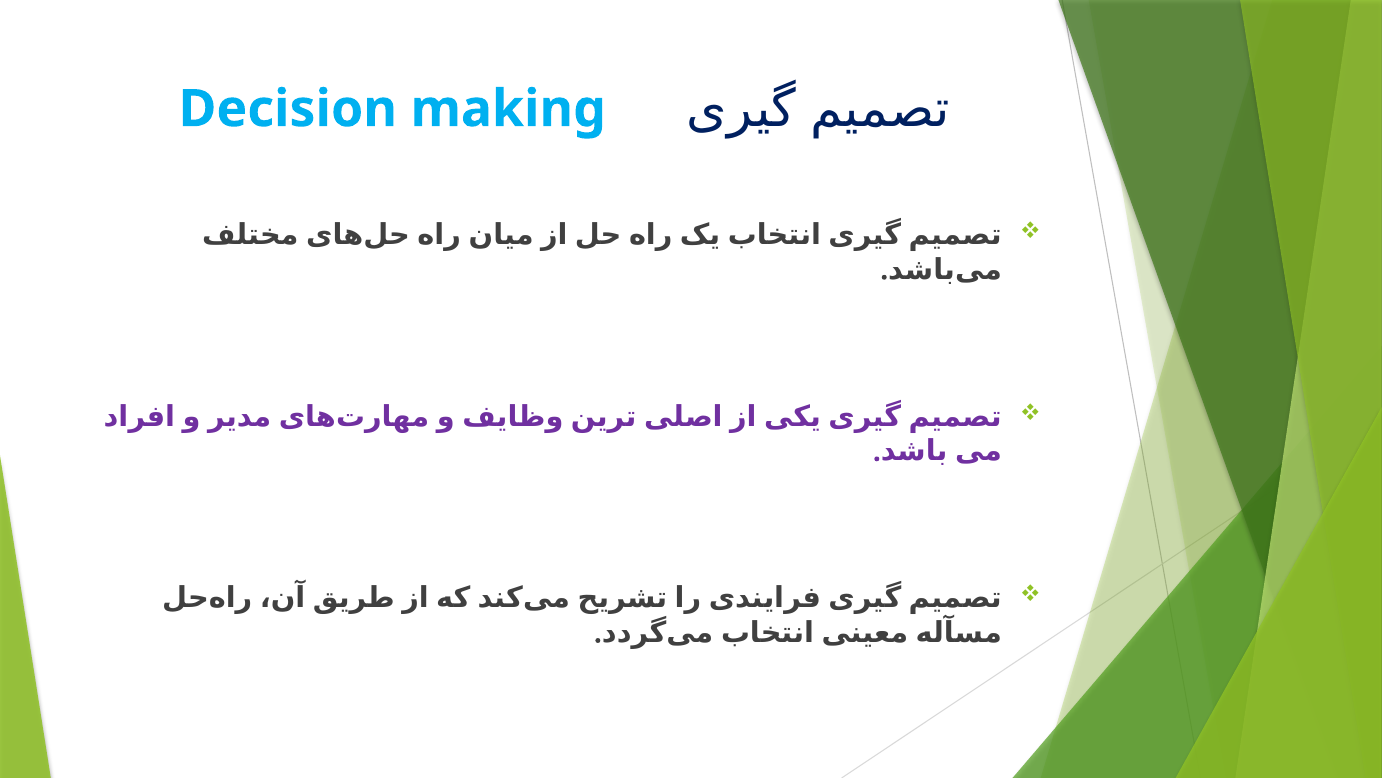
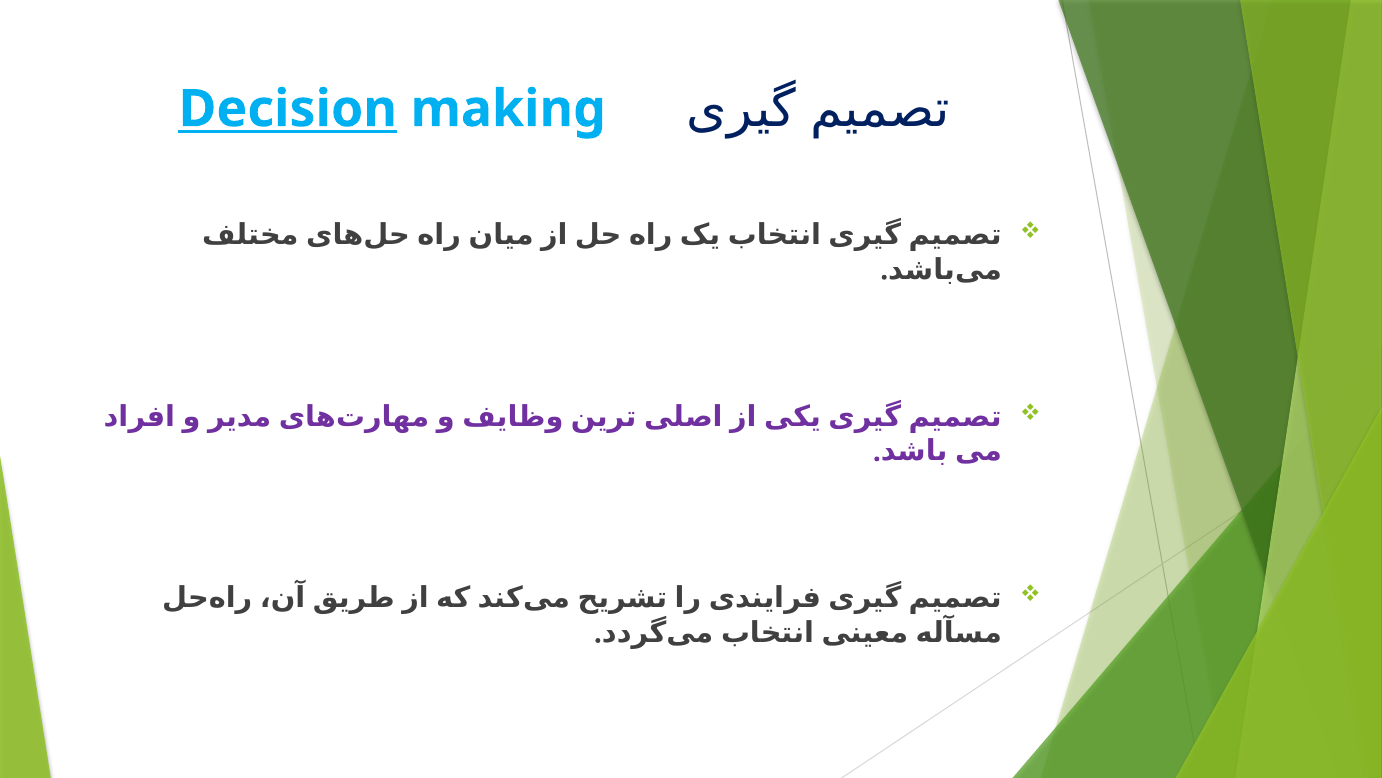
Decision underline: none -> present (288, 109)
